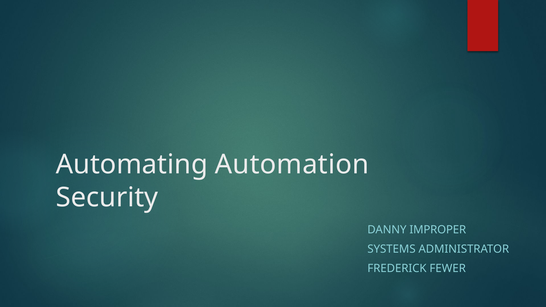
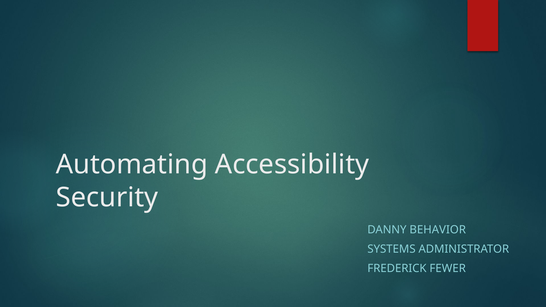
Automation: Automation -> Accessibility (292, 165)
IMPROPER: IMPROPER -> BEHAVIOR (438, 230)
